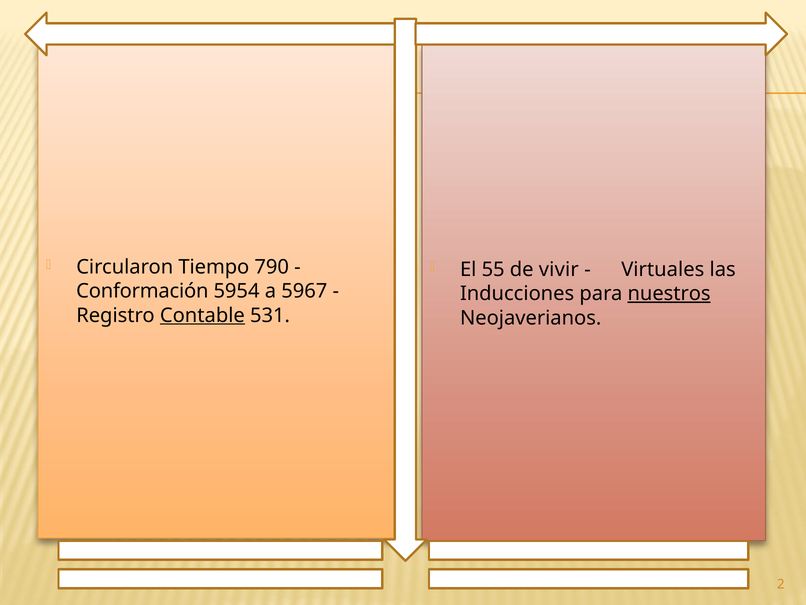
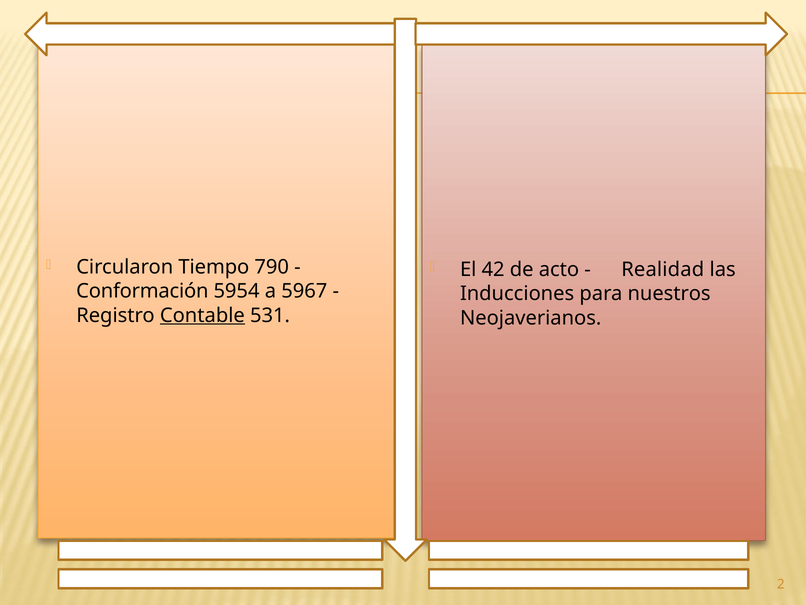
55: 55 -> 42 (493, 269)
vivir: vivir -> acto (559, 269)
Virtuales: Virtuales -> Realidad (663, 269)
nuestros underline: present -> none (669, 293)
